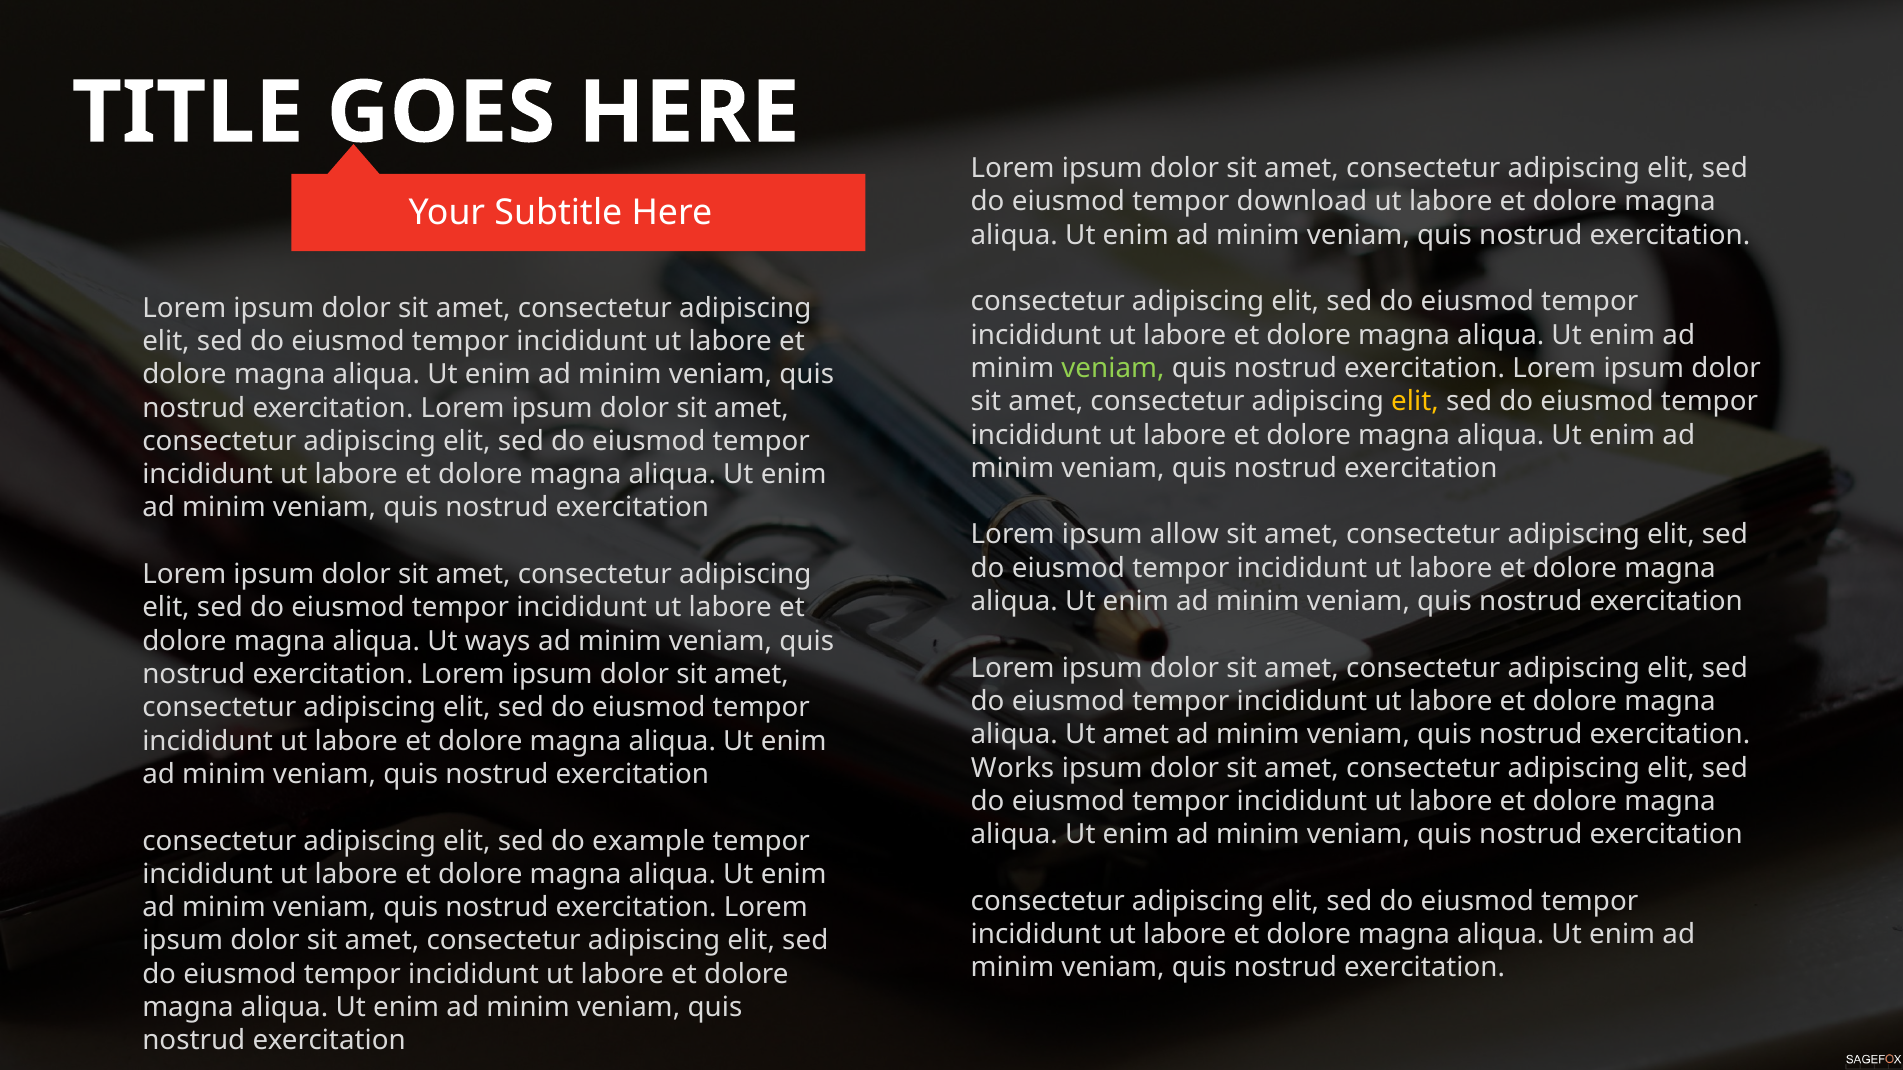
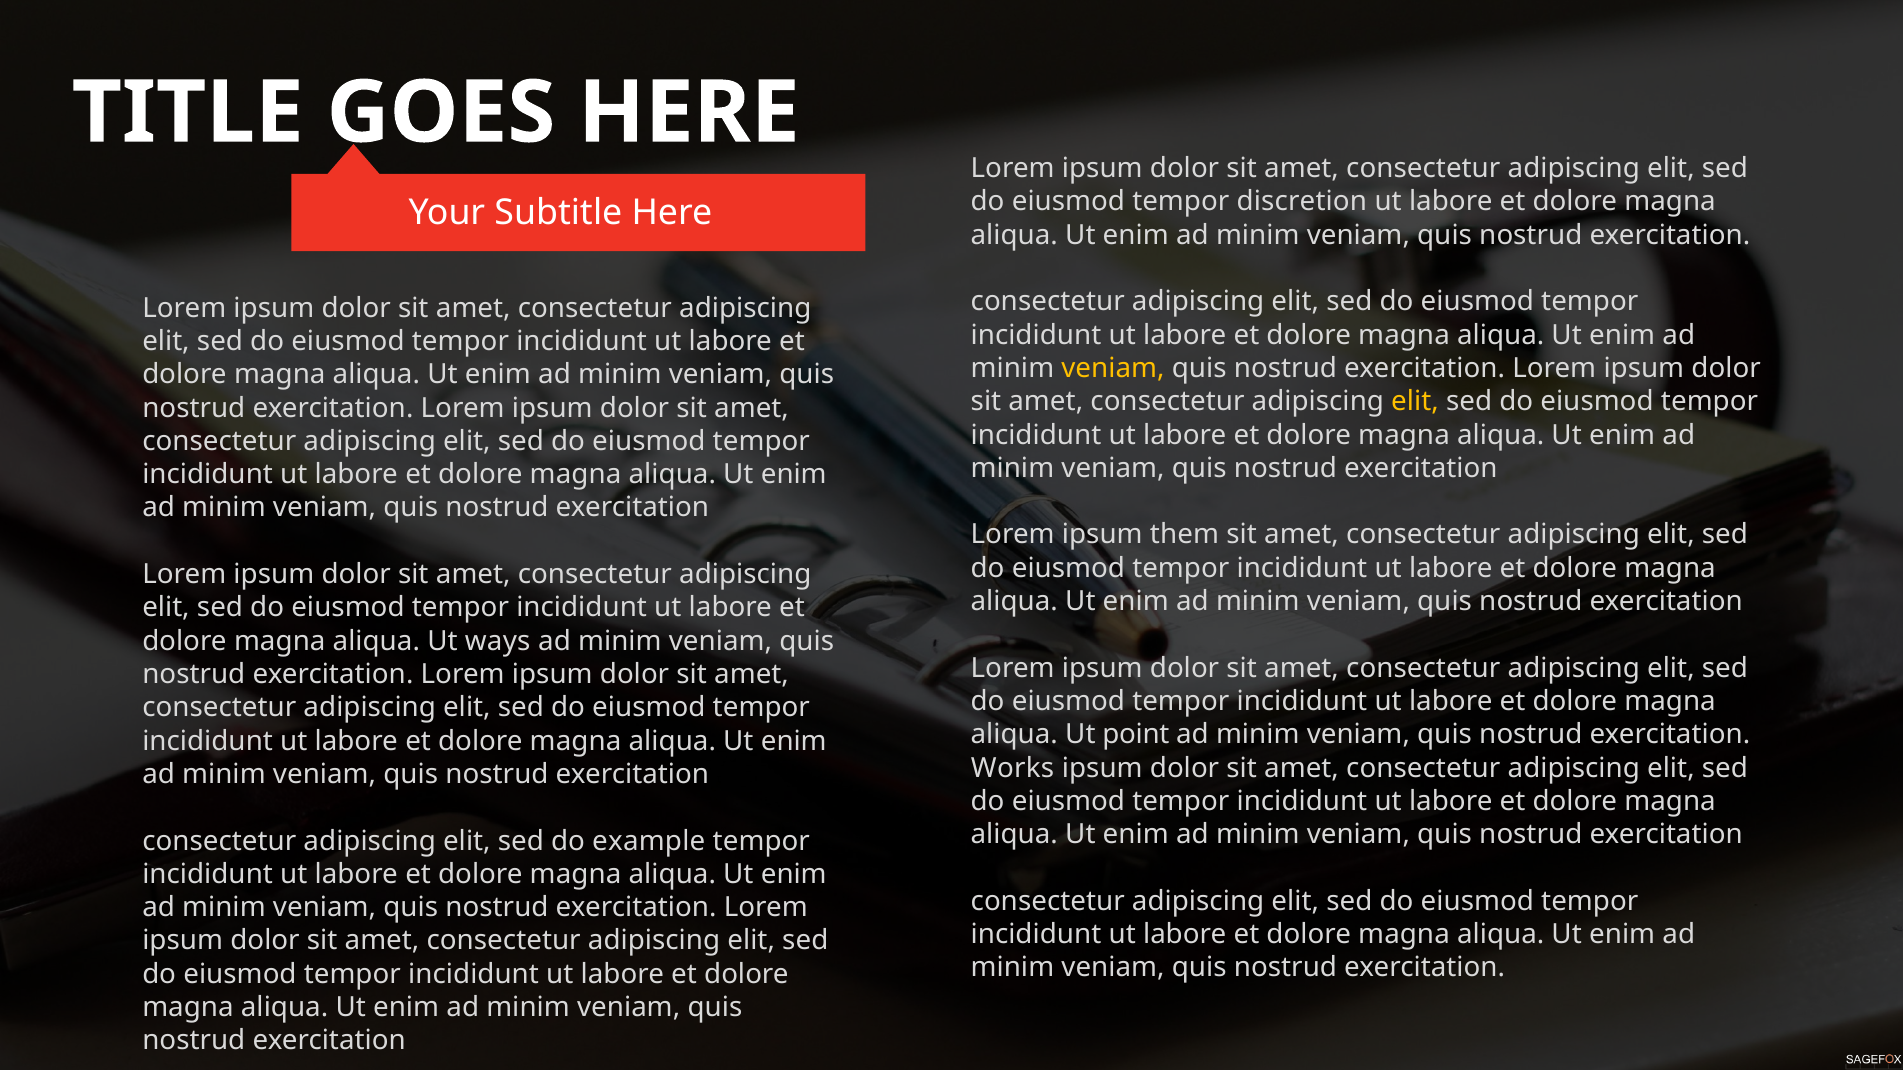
download: download -> discretion (1302, 202)
veniam colour: light green -> yellow (1113, 368)
allow: allow -> them (1185, 535)
Ut amet: amet -> point (1136, 735)
